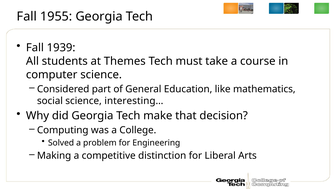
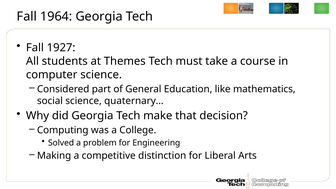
1955: 1955 -> 1964 (56, 17)
1939: 1939 -> 1927 (61, 48)
interesting…: interesting… -> quaternary… (134, 101)
